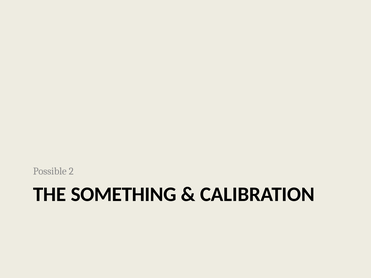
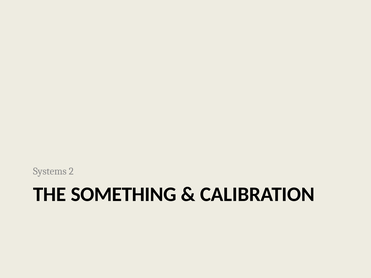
Possible: Possible -> Systems (50, 171)
